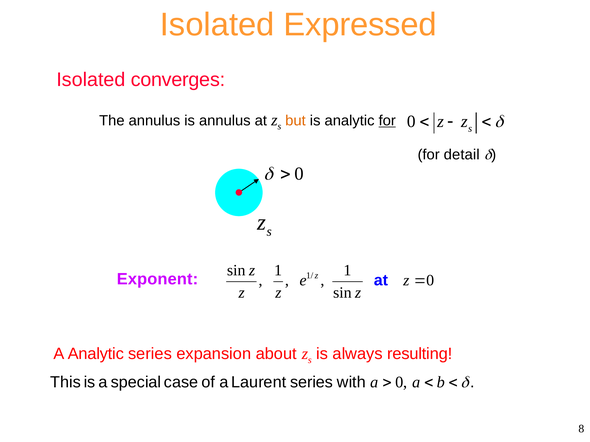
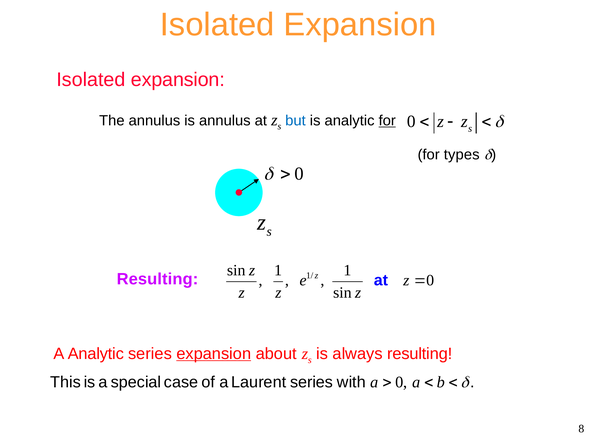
Expressed: Expressed -> Expansion (360, 25)
converges: converges -> expansion (178, 80)
but colour: orange -> blue (295, 121)
detail: detail -> types (462, 155)
Exponent: Exponent -> Resulting (157, 279)
expansion underline: none -> present (214, 354)
